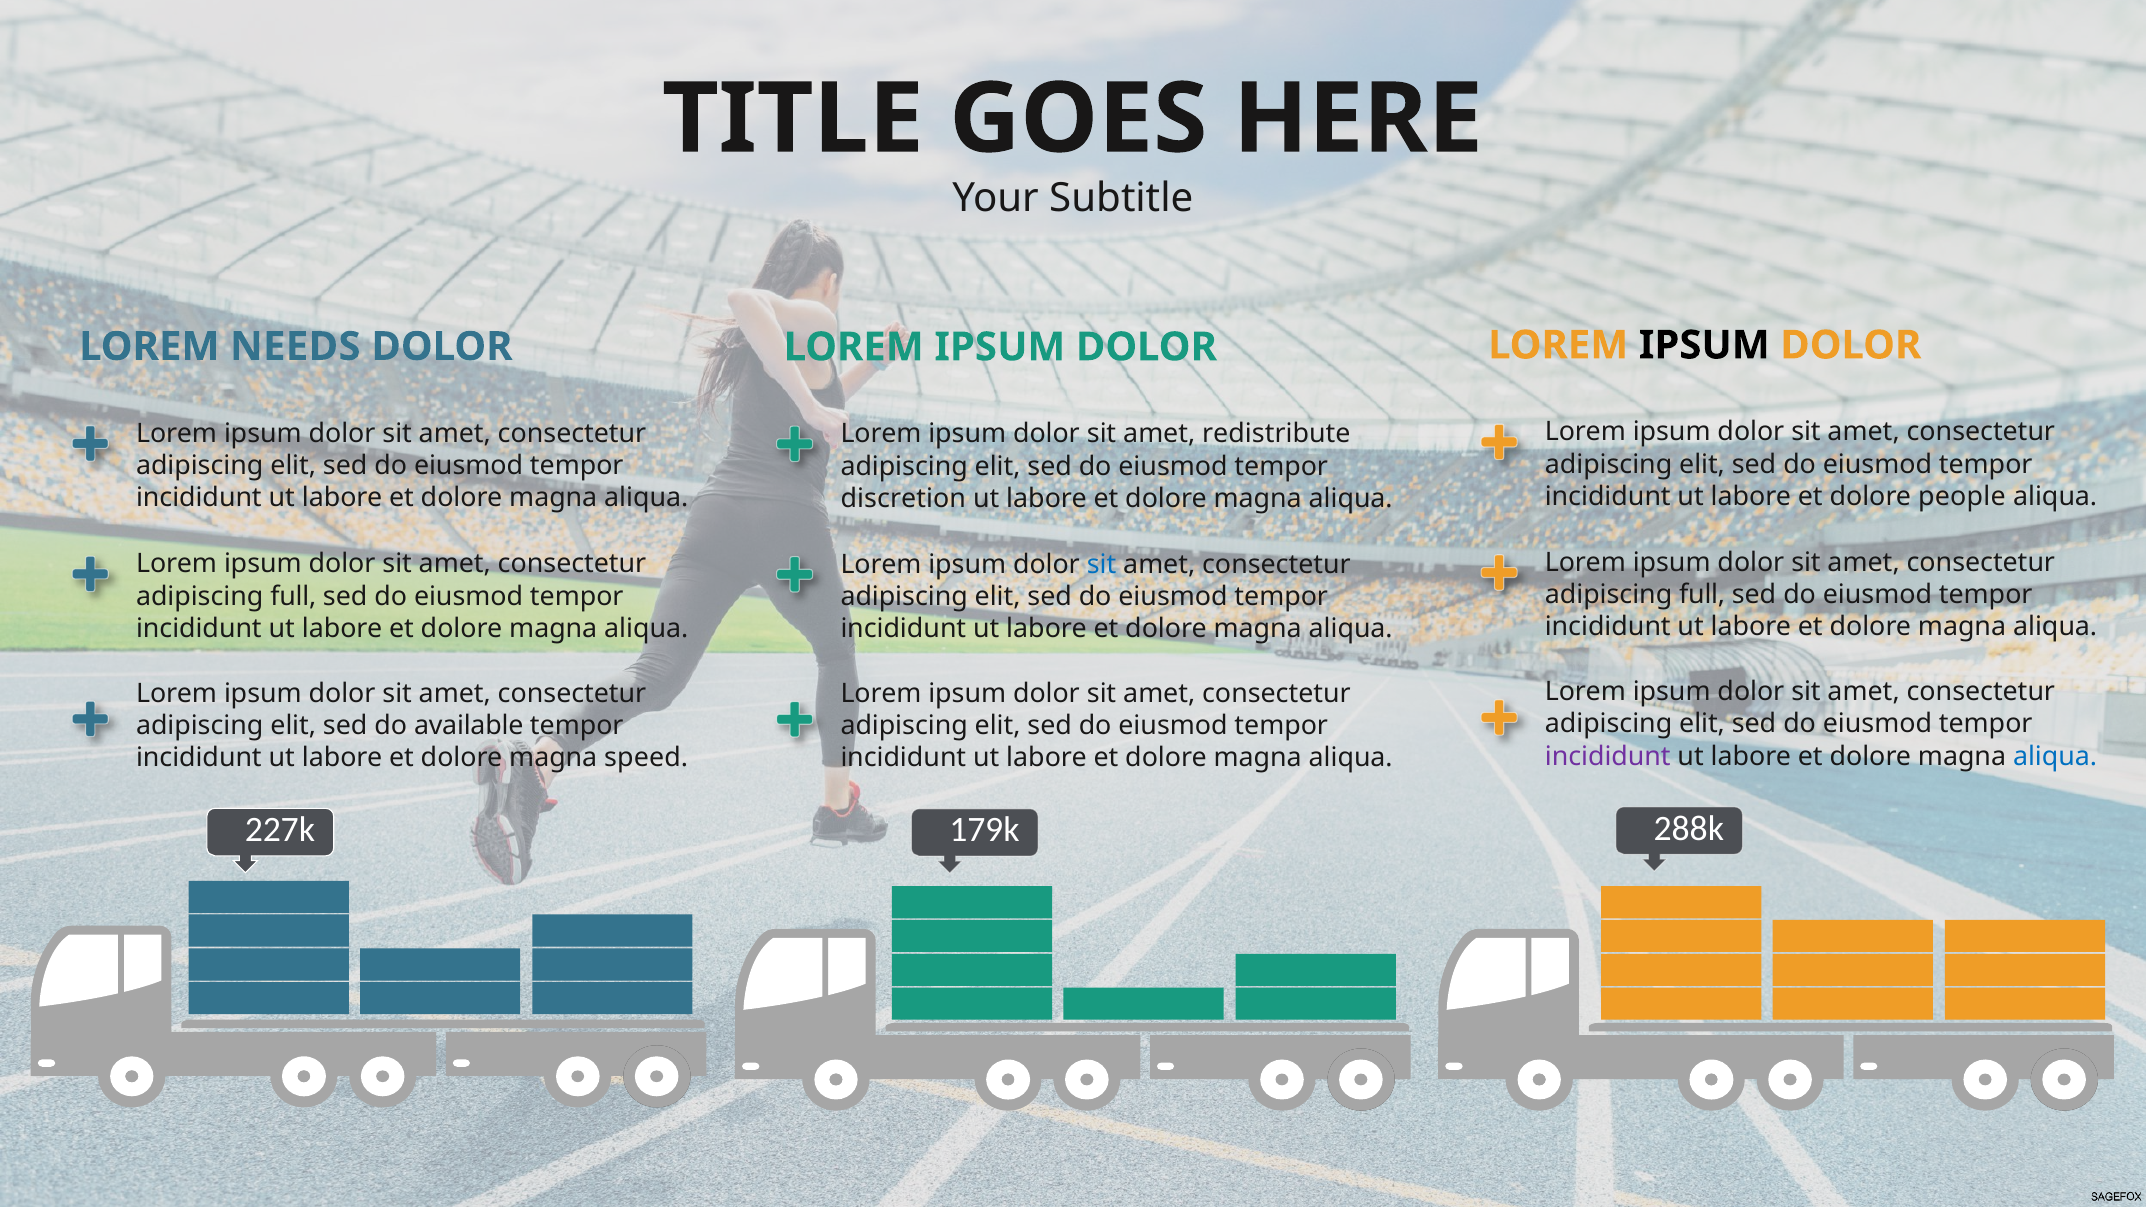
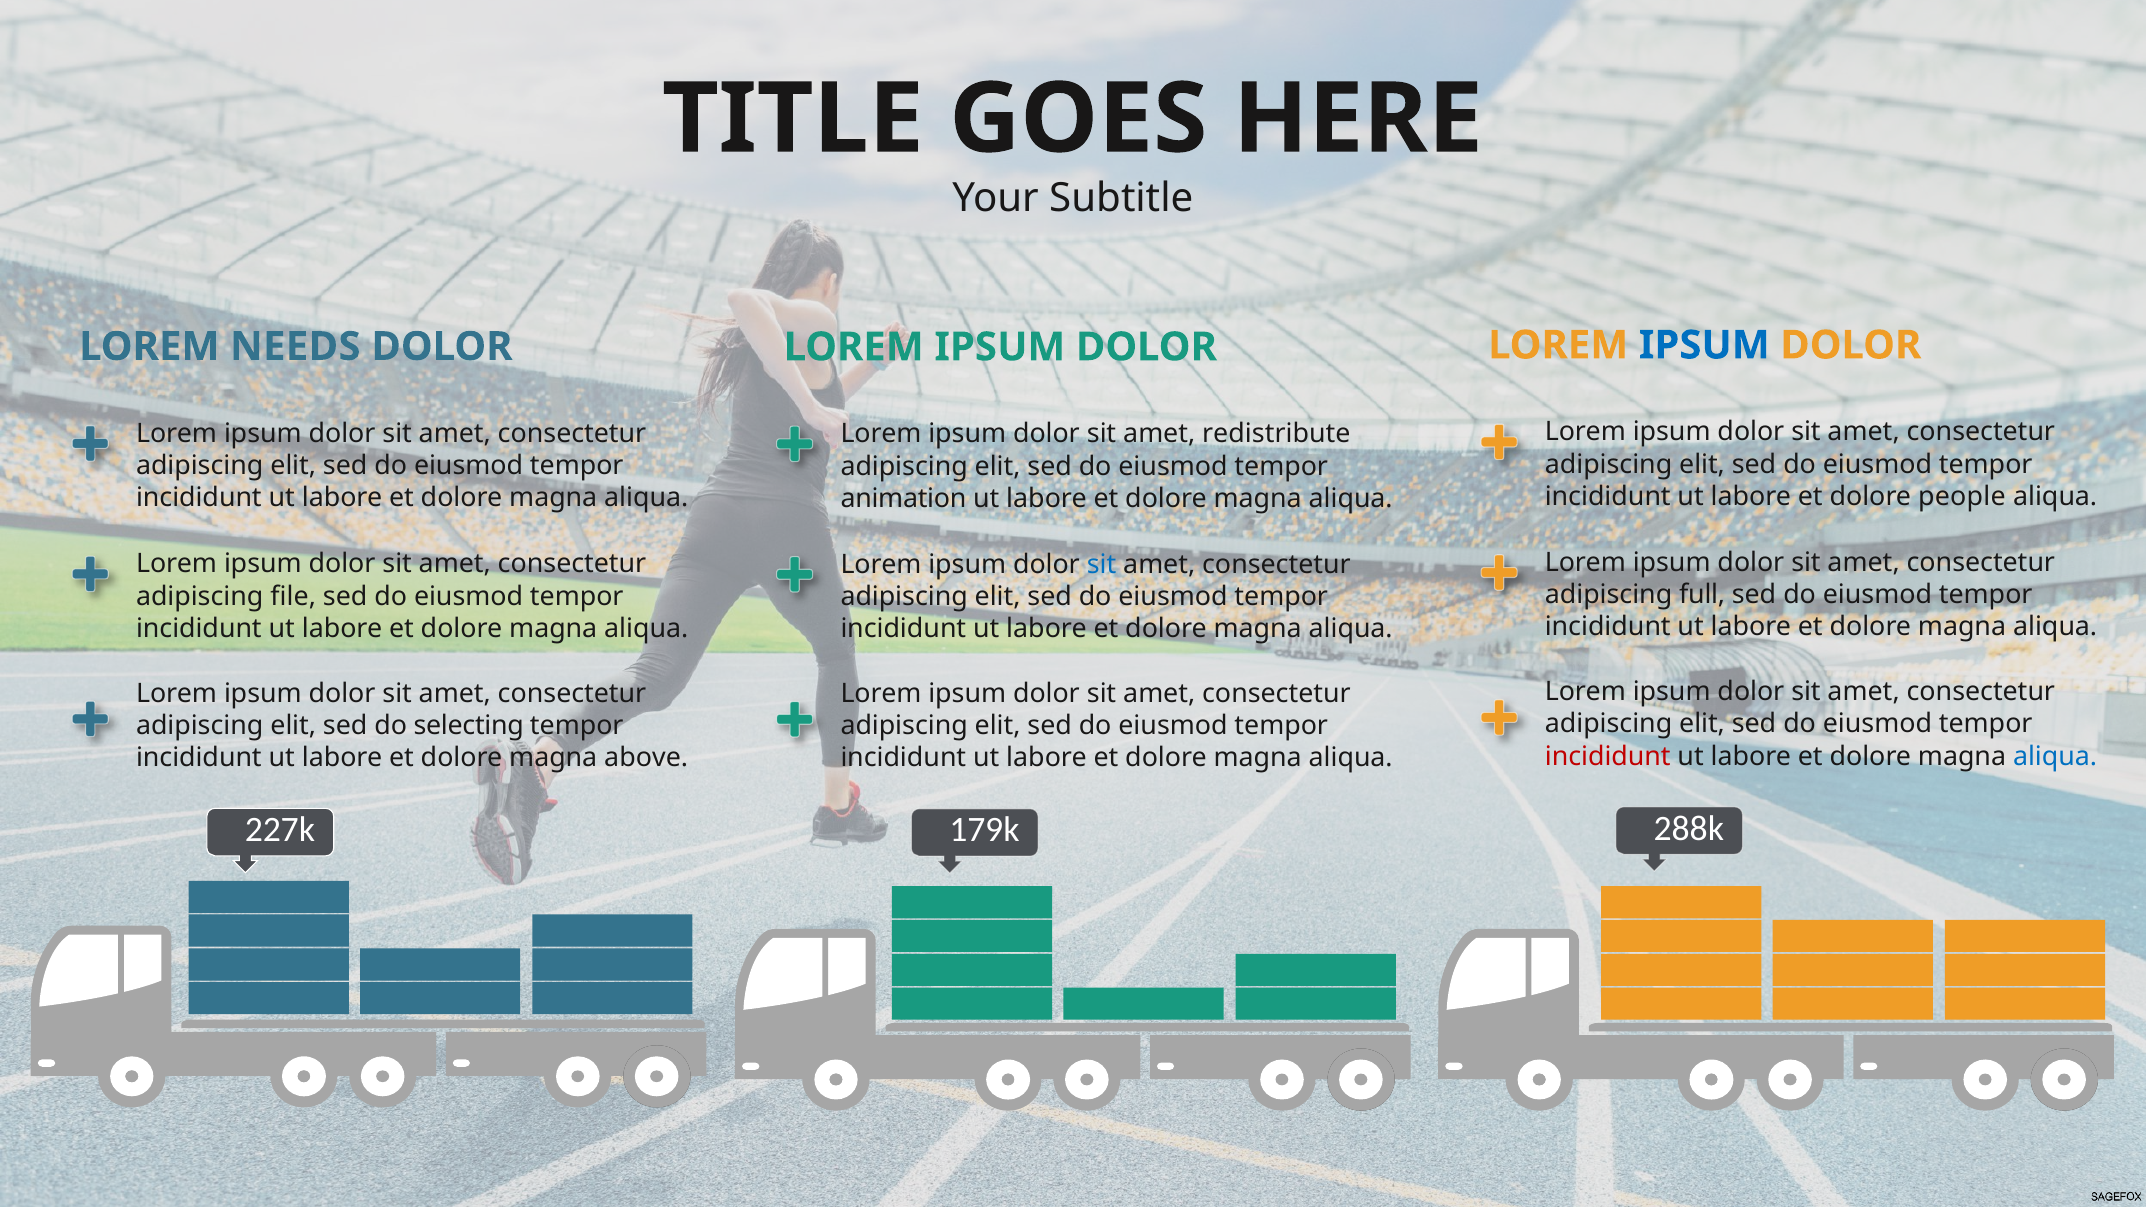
IPSUM colour: black -> blue (1704, 345)
discretion: discretion -> animation (903, 498)
full: full -> file (293, 596)
available: available -> selecting (469, 726)
incididunt colour: purple -> red (1608, 756)
speed: speed -> above (646, 758)
